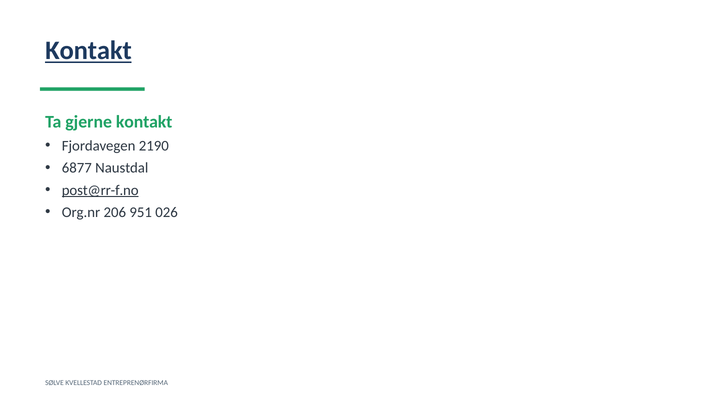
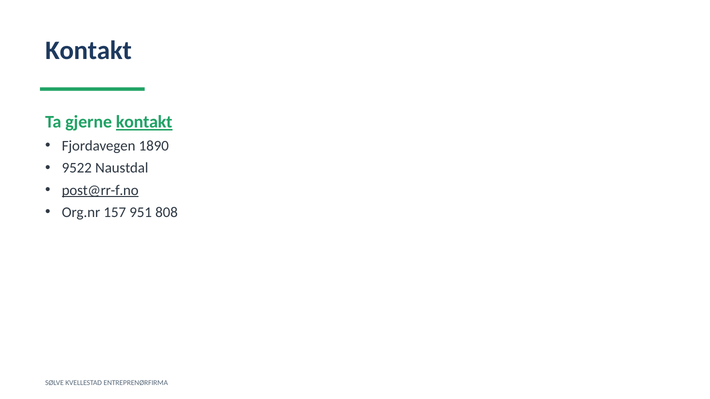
Kontakt underline: present -> none (88, 51)
kontakt underline: none -> present (144, 122)
2190: 2190 -> 1890 (154, 146)
6877: 6877 -> 9522 (77, 168)
206: 206 -> 157 (115, 213)
026: 026 -> 808 (167, 213)
